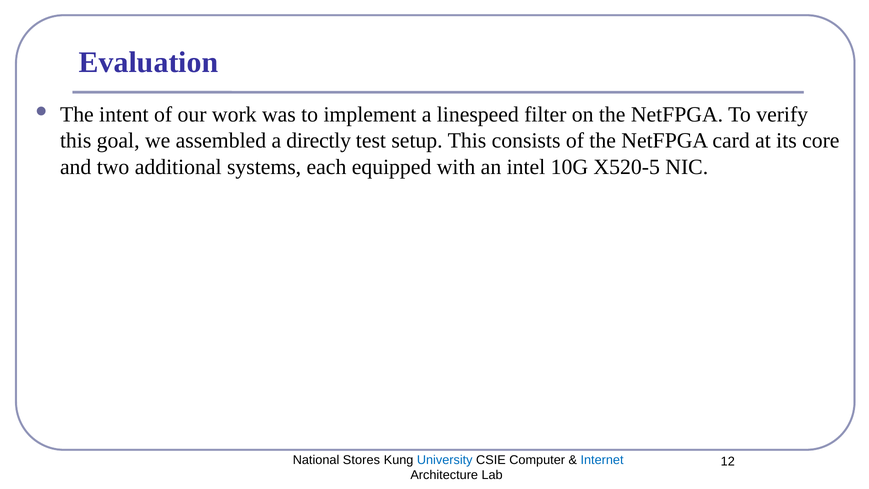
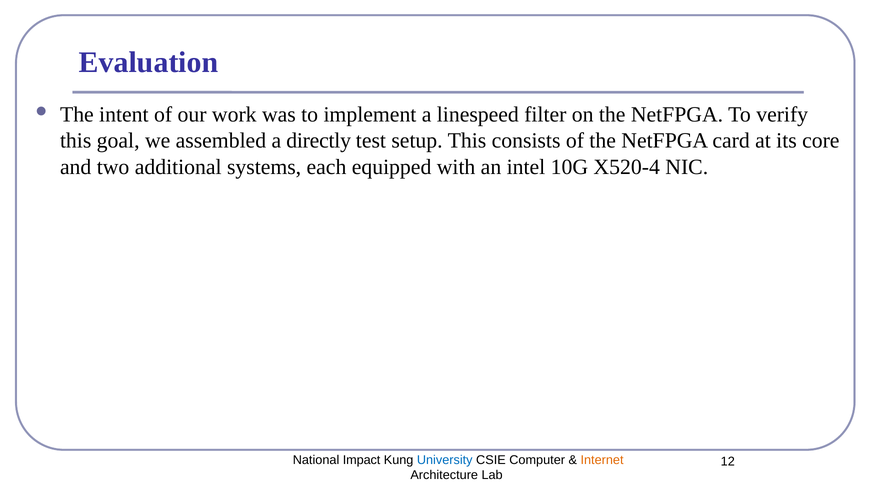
X520-5: X520-5 -> X520-4 (627, 167)
Stores: Stores -> Impact (362, 460)
Internet colour: blue -> orange (602, 460)
